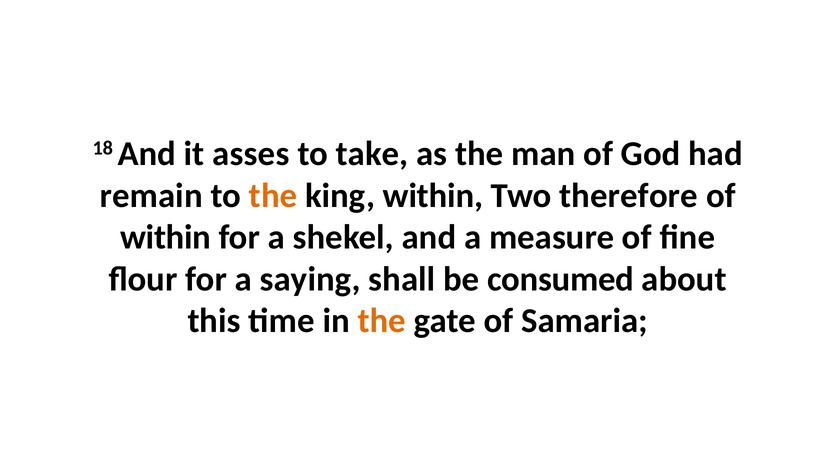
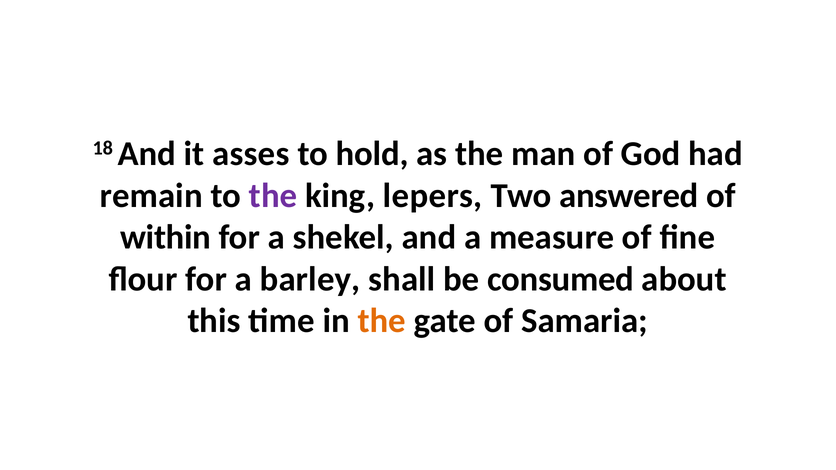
take: take -> hold (372, 154)
the colour: orange -> purple (273, 196)
king within: within -> lepers (433, 196)
therefore: therefore -> answered (629, 196)
saying: saying -> barley (310, 279)
